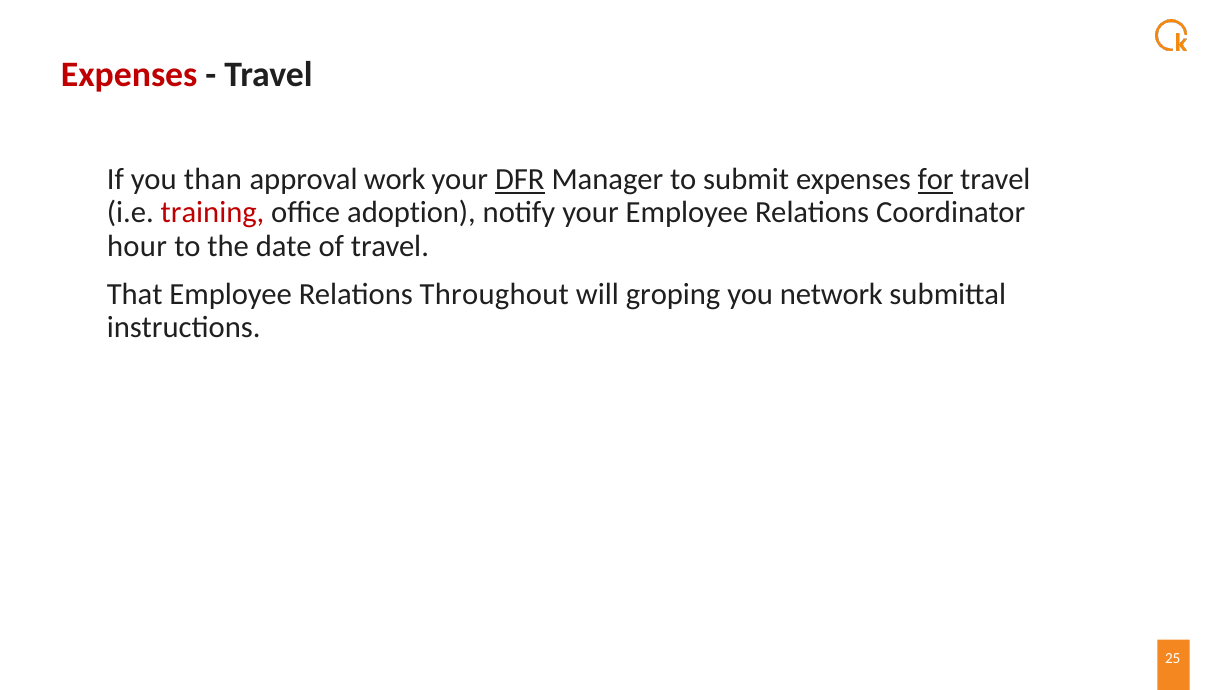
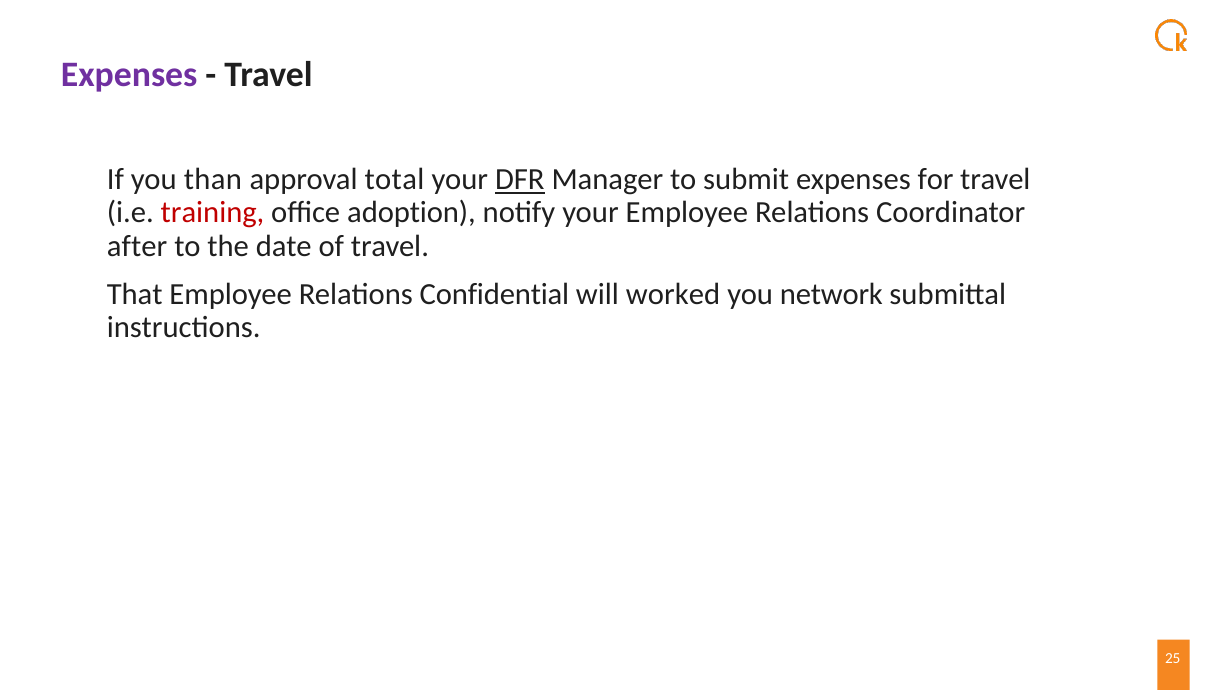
Expenses colour: red -> purple (129, 74)
work: work -> total (394, 180)
for underline: present -> none (936, 180)
hour: hour -> after (137, 246)
Throughout: Throughout -> Confidential (494, 294)
groping: groping -> worked (673, 294)
